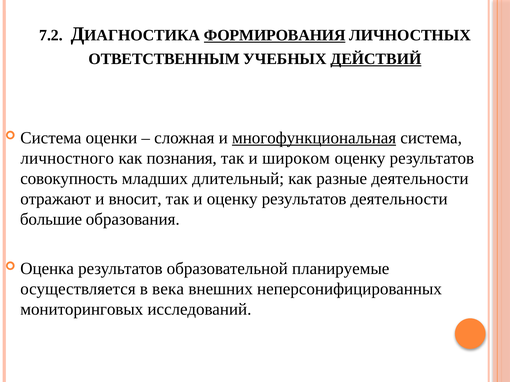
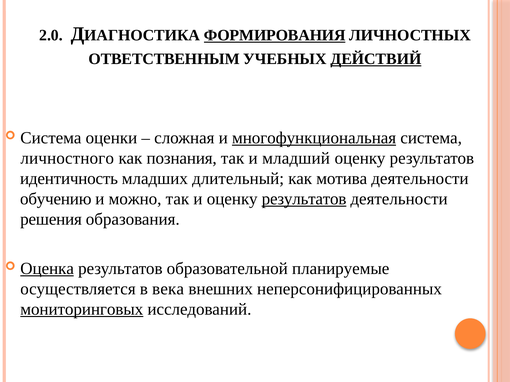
7.2: 7.2 -> 2.0 (51, 35)
широком: широком -> младший (296, 158)
совокупность: совокупность -> идентичность (69, 179)
разные: разные -> мотива (342, 179)
отражают: отражают -> обучению (56, 199)
вносит: вносит -> можно (135, 199)
результатов underline: none -> present (304, 199)
большие: большие -> решения (51, 220)
Оценка underline: none -> present (47, 269)
мониторинговых underline: none -> present (82, 310)
